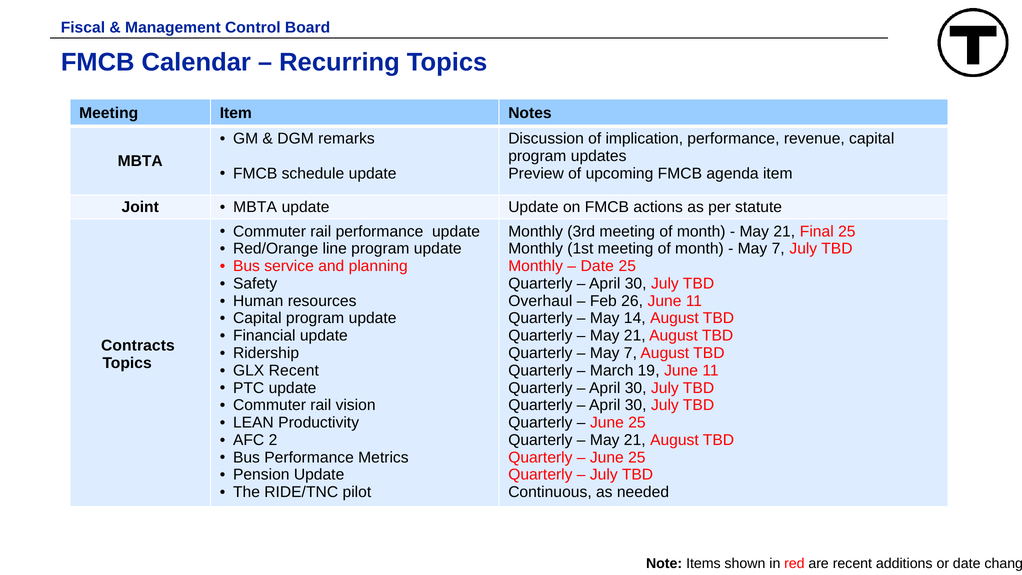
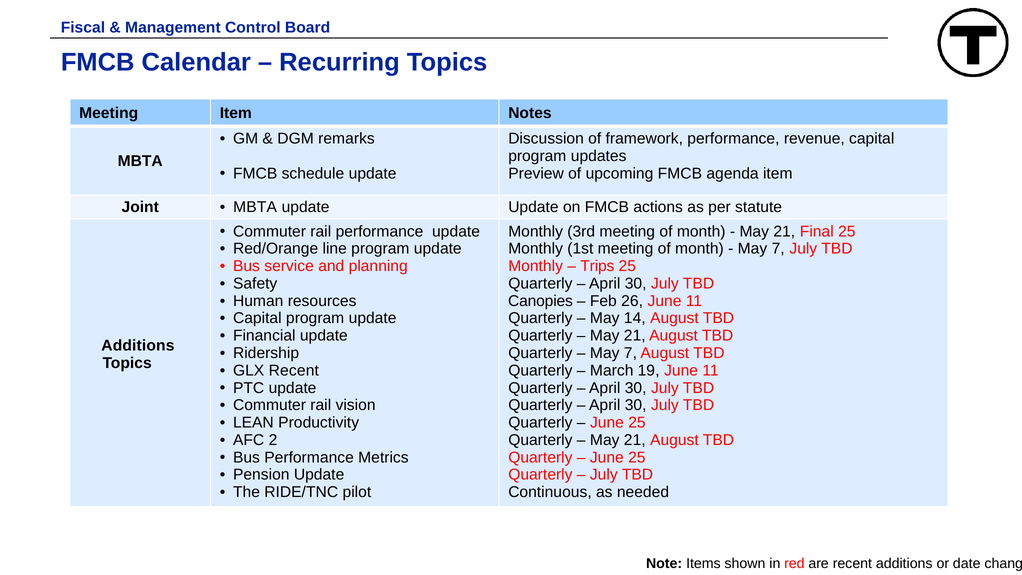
implication: implication -> framework (644, 139)
Date: Date -> Trips (597, 266)
Overhaul: Overhaul -> Canopies (540, 301)
Contracts: Contracts -> Additions (138, 346)
